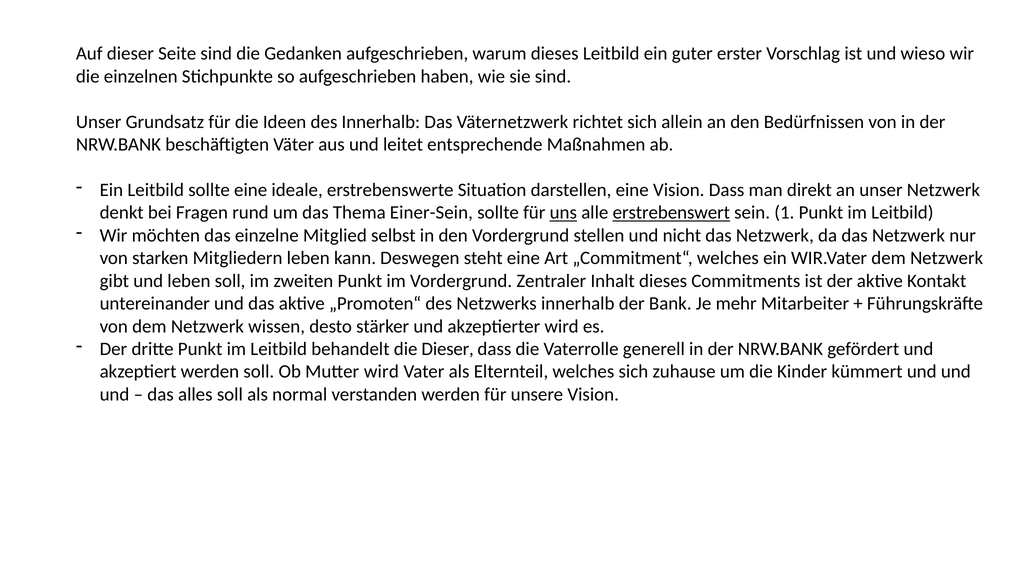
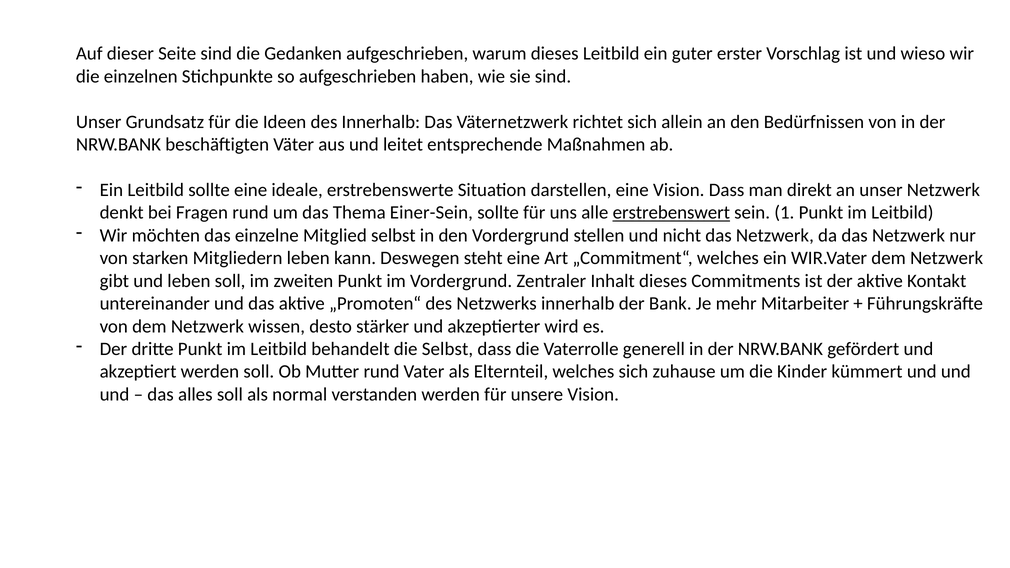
uns underline: present -> none (563, 213)
die Dieser: Dieser -> Selbst (447, 349)
Mutter wird: wird -> rund (382, 372)
